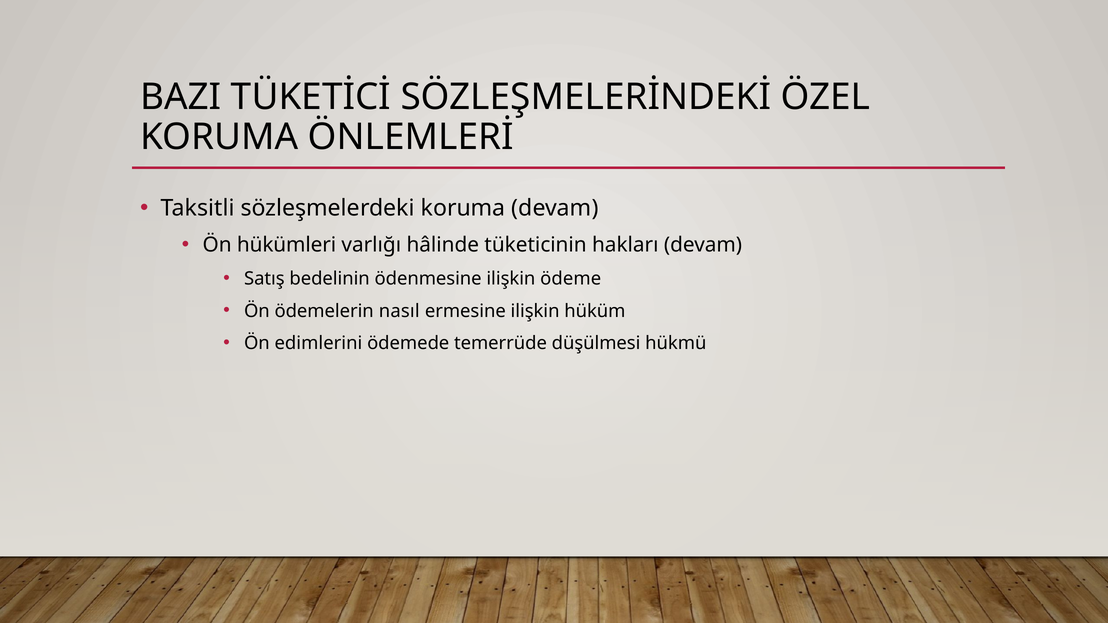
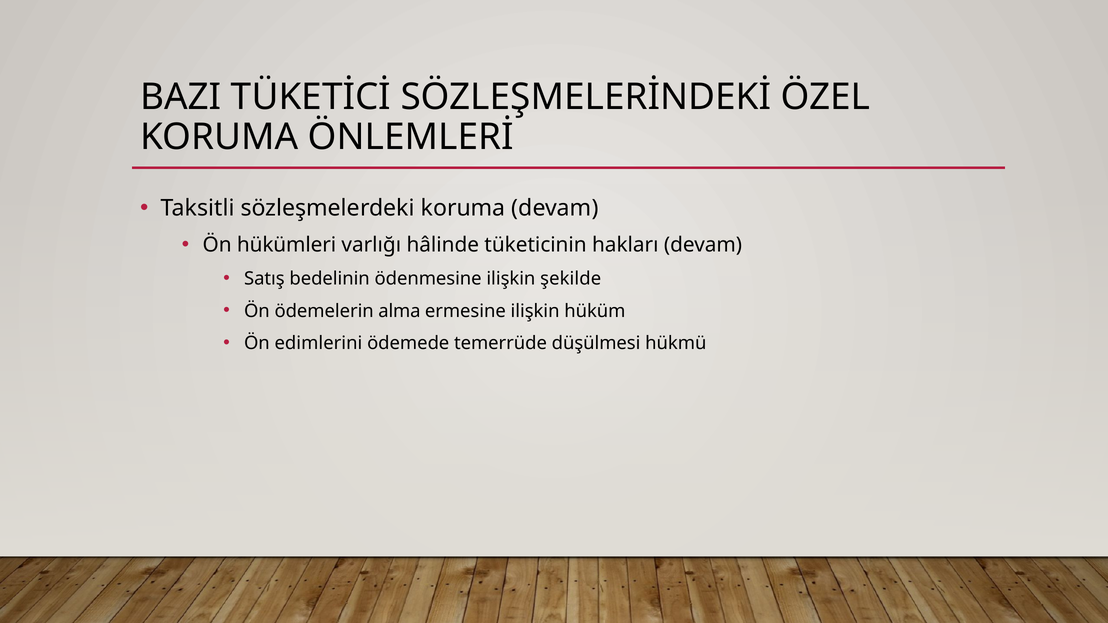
ödeme: ödeme -> şekilde (571, 279)
nasıl: nasıl -> alma (399, 311)
